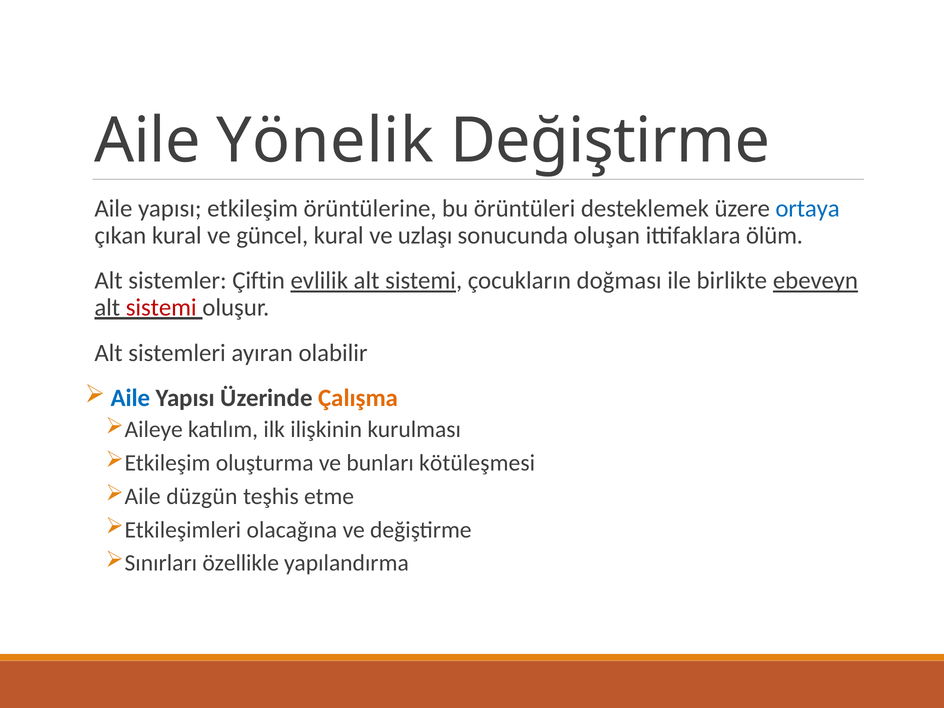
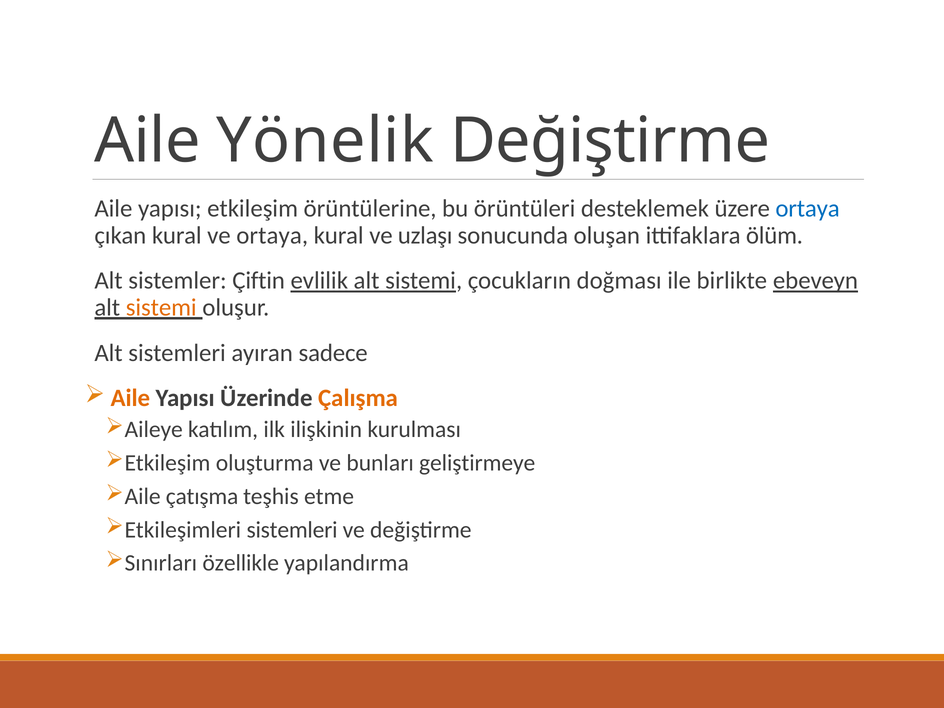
ve güncel: güncel -> ortaya (272, 235)
sistemi colour: red -> orange (161, 308)
olabilir: olabilir -> sadece (333, 353)
Aile colour: blue -> orange (131, 398)
kötüleşmesi: kötüleşmesi -> geliştirmeye (477, 463)
düzgün: düzgün -> çatışma (202, 496)
olacağına: olacağına -> sistemleri (292, 530)
